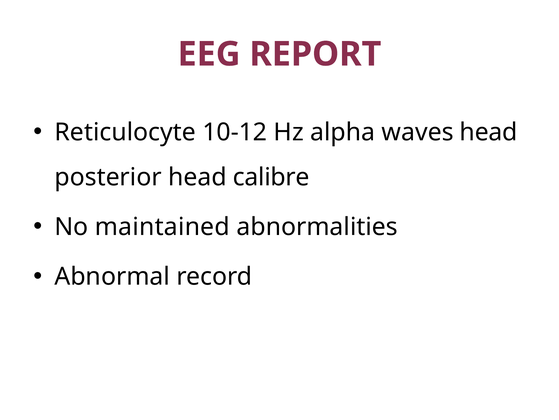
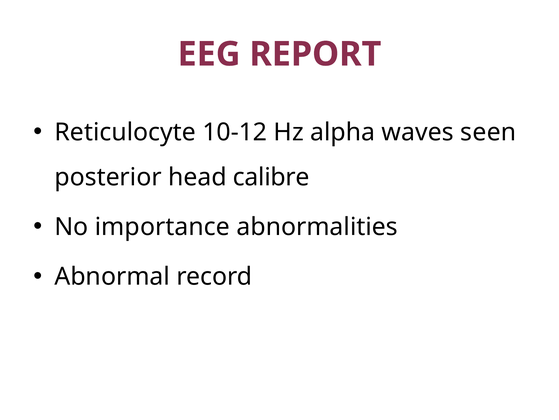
waves head: head -> seen (488, 132)
maintained: maintained -> importance (162, 227)
